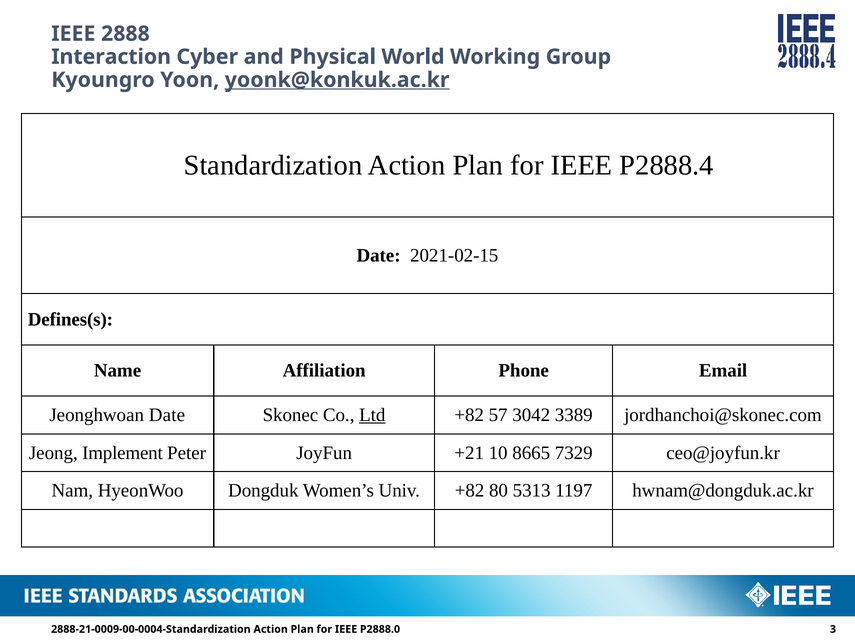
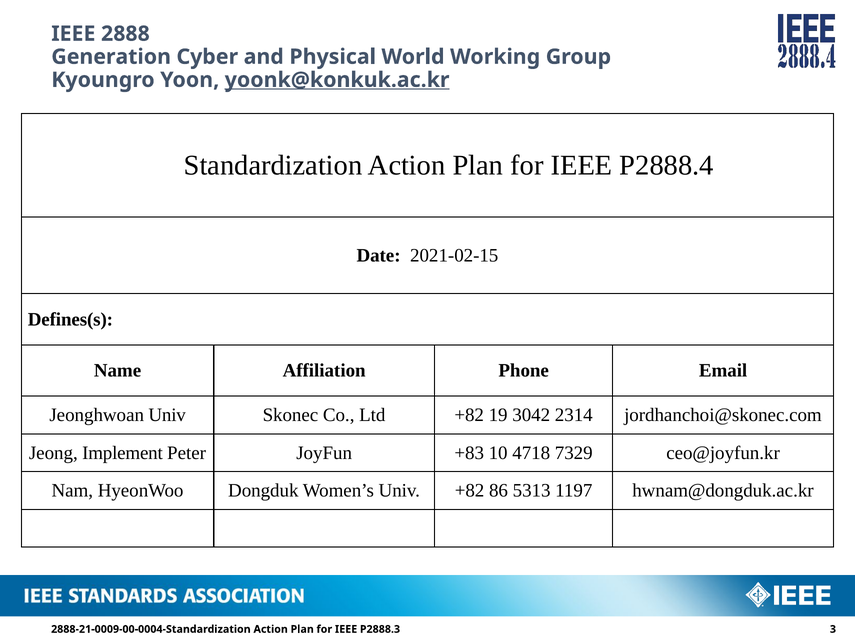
Interaction: Interaction -> Generation (111, 57)
Jeonghwoan Date: Date -> Univ (167, 415)
Ltd underline: present -> none (372, 415)
57: 57 -> 19 (498, 415)
3389: 3389 -> 2314 (574, 415)
+21: +21 -> +83 (469, 453)
8665: 8665 -> 4718 (531, 453)
80: 80 -> 86 (499, 491)
P2888.0: P2888.0 -> P2888.3 (380, 629)
